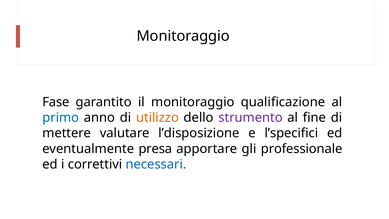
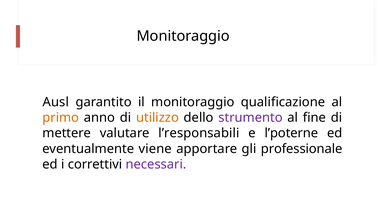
Fase: Fase -> Ausl (56, 102)
primo colour: blue -> orange (61, 117)
l’disposizione: l’disposizione -> l’responsabili (199, 133)
l’specifici: l’specifici -> l’poterne (291, 133)
presa: presa -> viene (155, 149)
necessari colour: blue -> purple (156, 164)
